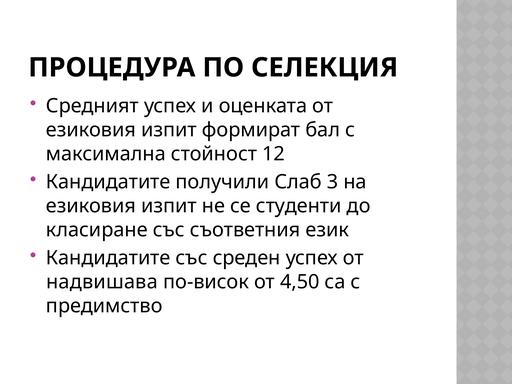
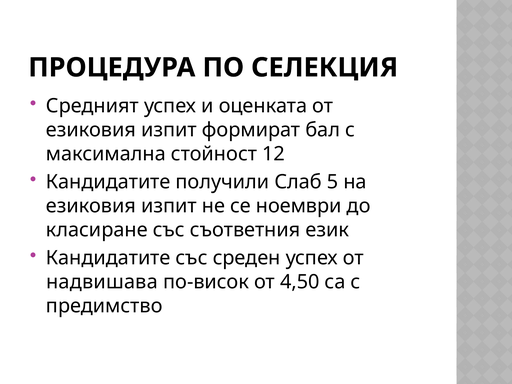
3: 3 -> 5 (333, 182)
студенти: студенти -> ноември (299, 206)
